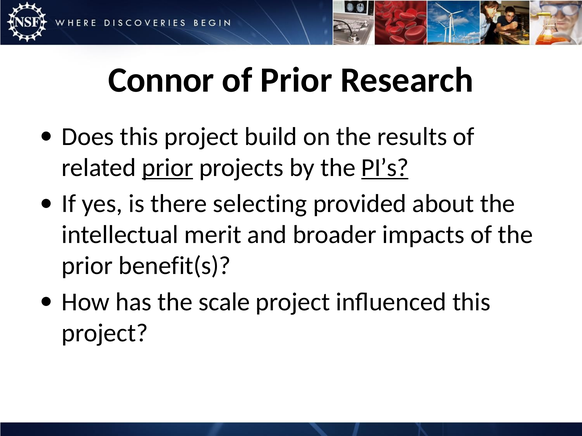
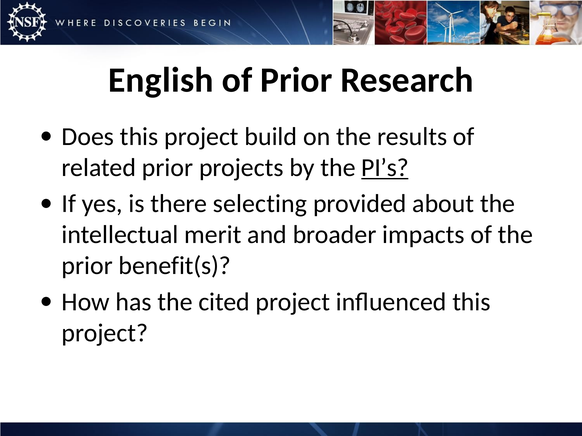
Connor: Connor -> English (161, 80)
prior underline: present -> none (168, 168)
scale: scale -> cited (224, 302)
